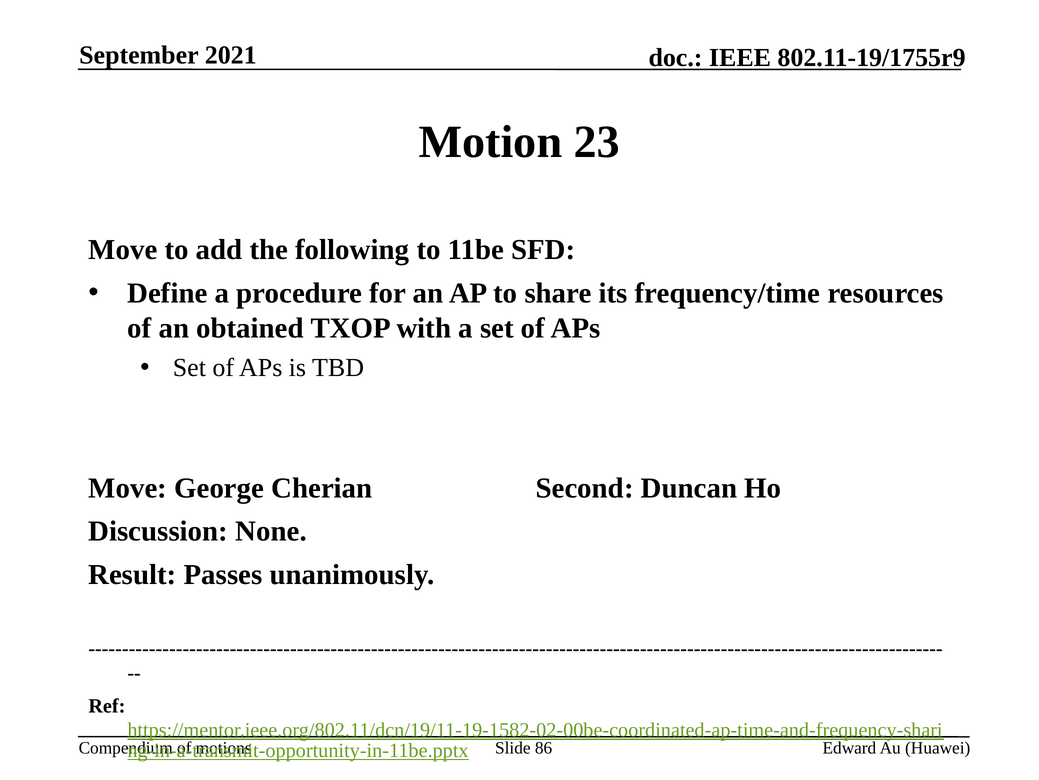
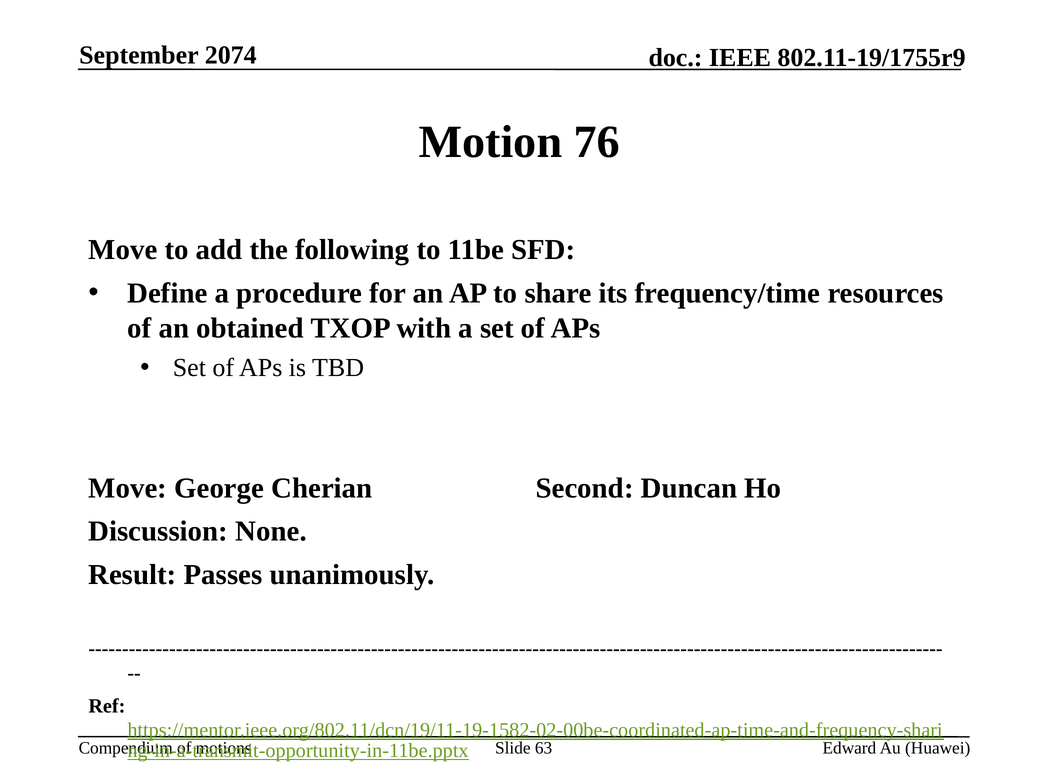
2021: 2021 -> 2074 (231, 55)
23: 23 -> 76 (597, 142)
86: 86 -> 63 (544, 747)
